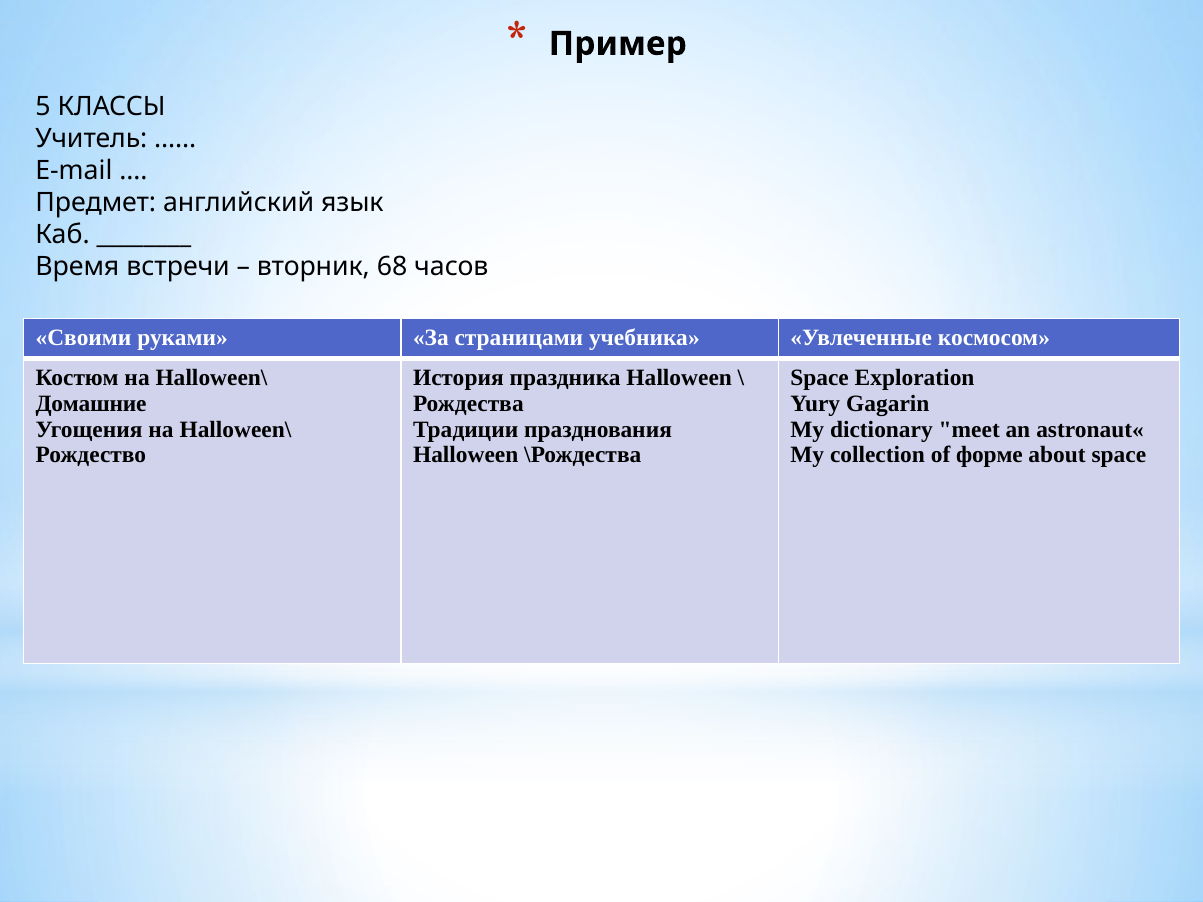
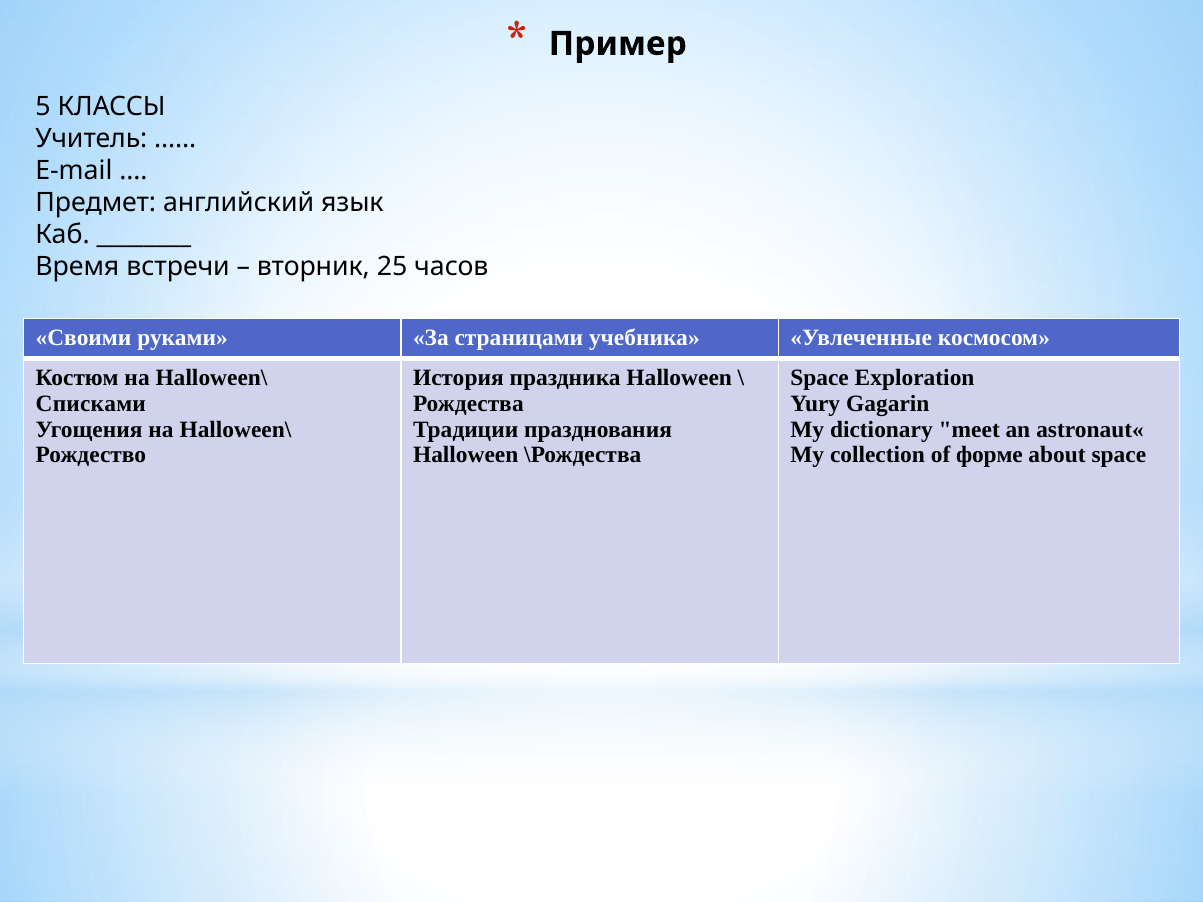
68: 68 -> 25 (392, 267)
Домашние: Домашние -> Списками (91, 404)
